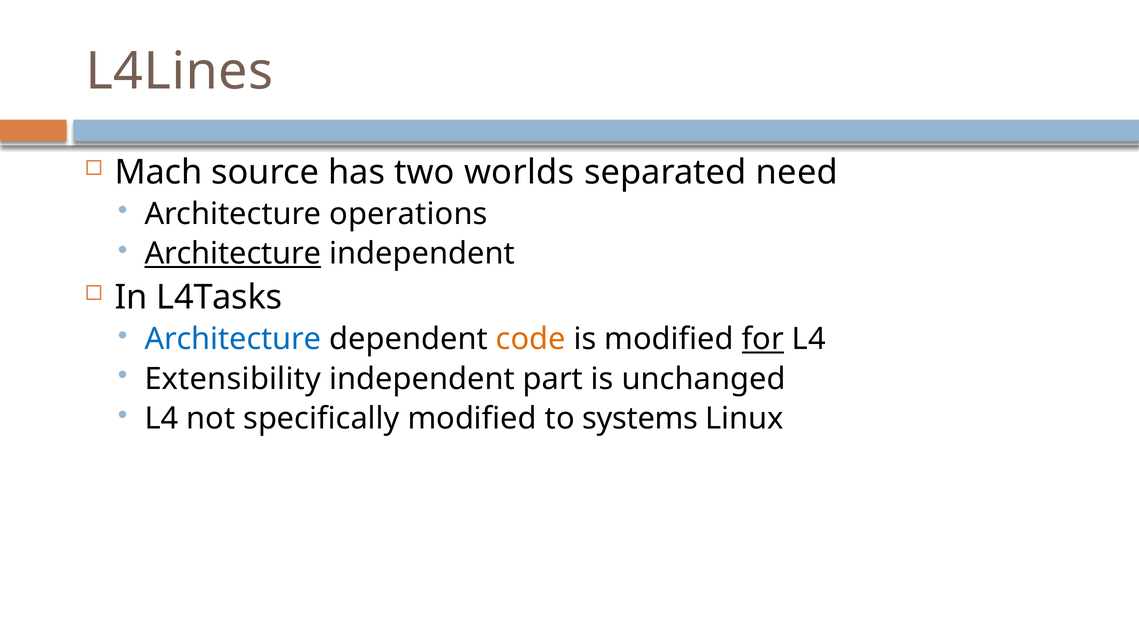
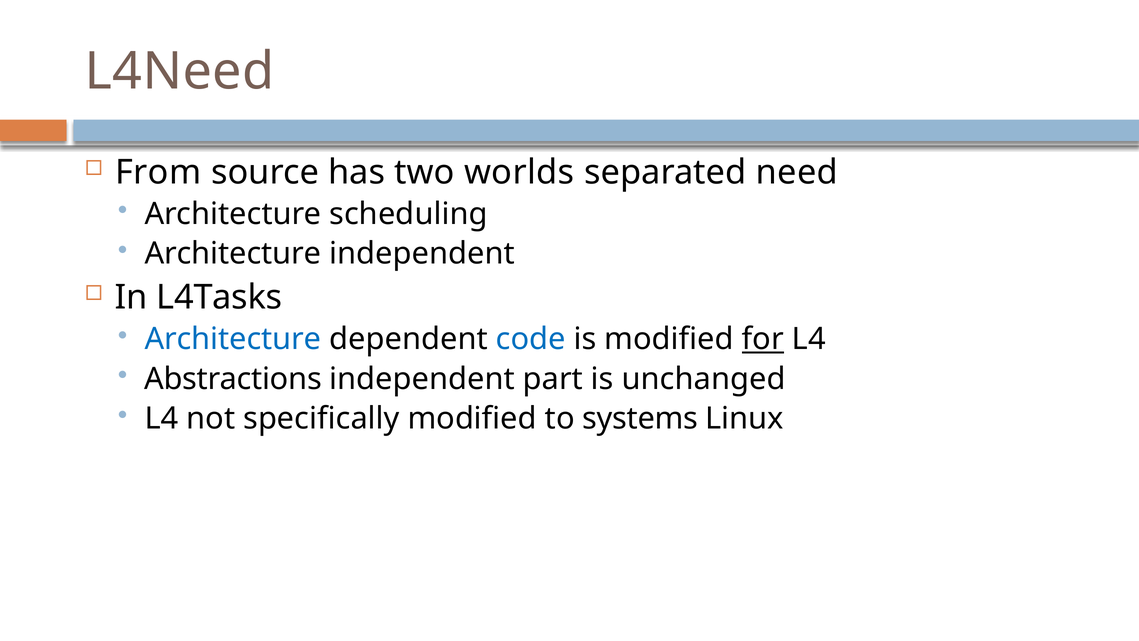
L4Lines: L4Lines -> L4Need (180, 71)
Mach: Mach -> From (158, 172)
operations: operations -> scheduling (408, 214)
Architecture underline: present -> none (233, 254)
code colour: orange -> blue (531, 339)
Extensibility: Extensibility -> Abstractions (233, 379)
